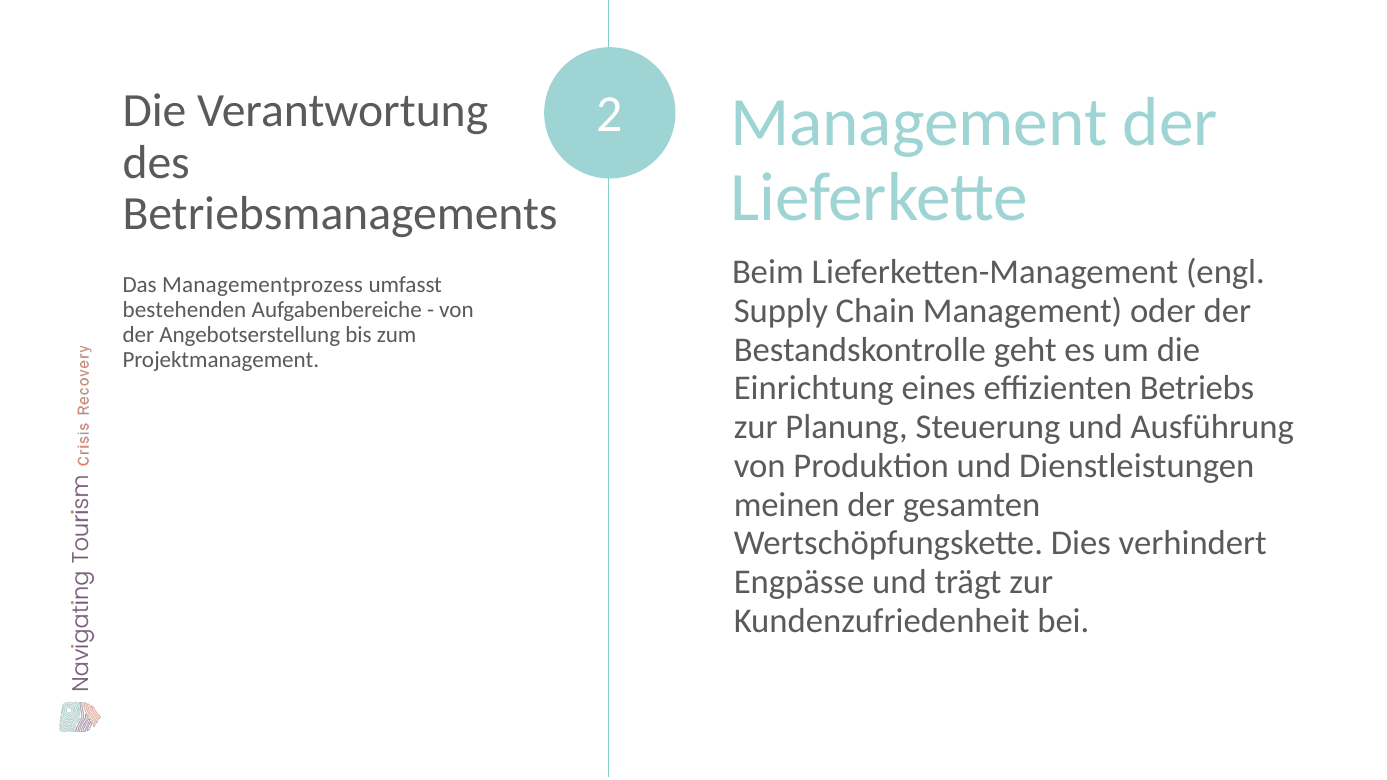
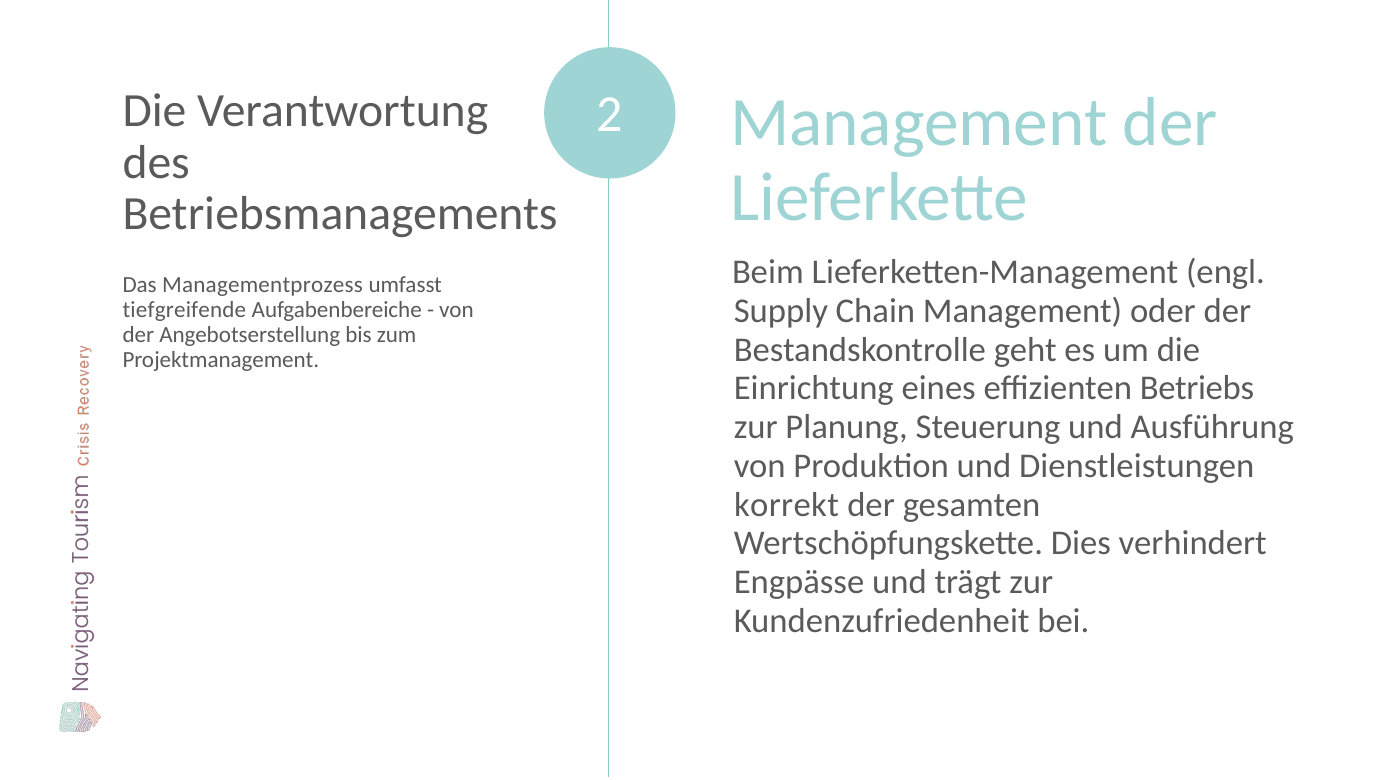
bestehenden: bestehenden -> tiefgreifende (184, 310)
meinen: meinen -> korrekt (786, 505)
